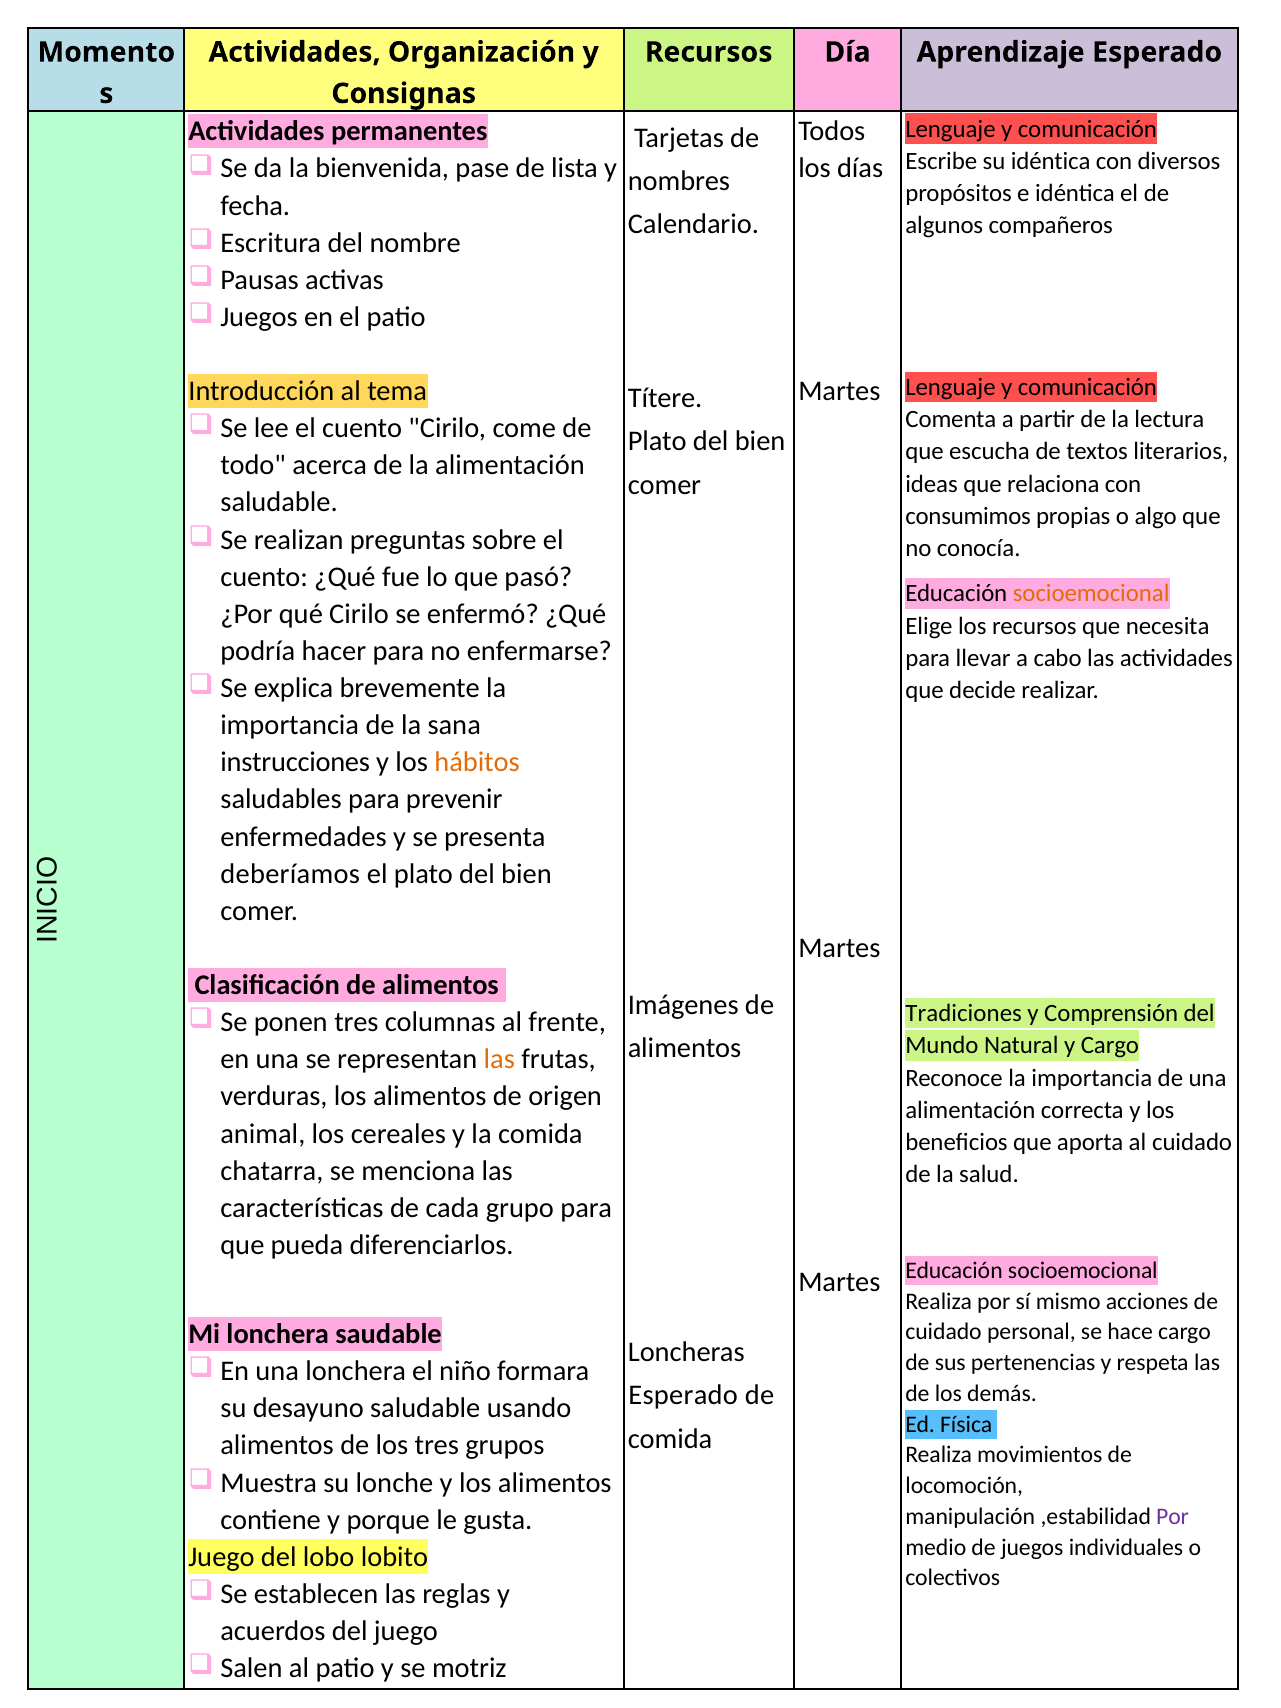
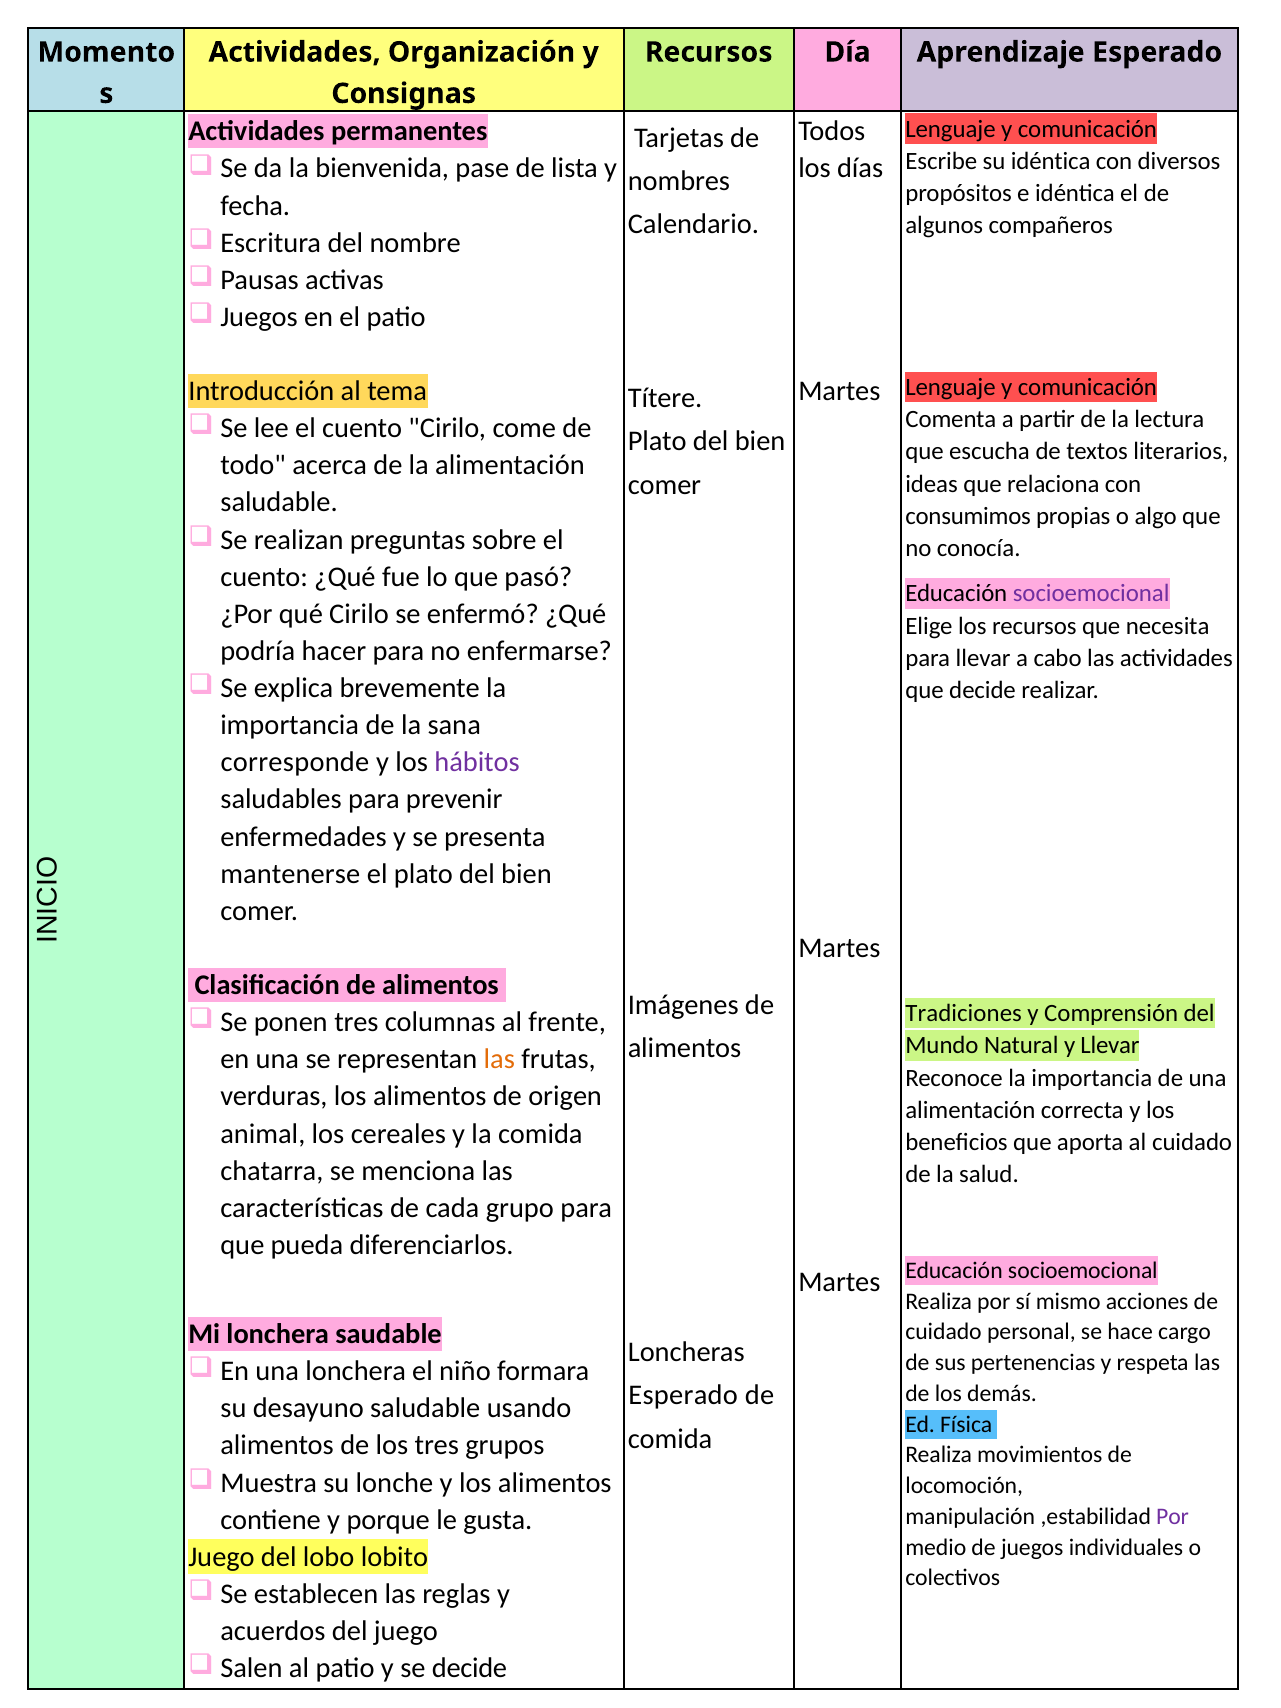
socioemocional colour: orange -> purple (1091, 594)
instrucciones: instrucciones -> corresponde (295, 762)
hábitos colour: orange -> purple (477, 762)
deberíamos: deberíamos -> mantenerse (290, 874)
y Cargo: Cargo -> Llevar (1110, 1046)
se motriz: motriz -> decide (470, 1668)
